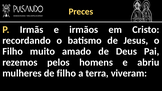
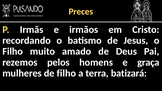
abriu: abriu -> graça (148, 62)
viveram: viveram -> batizará (129, 73)
